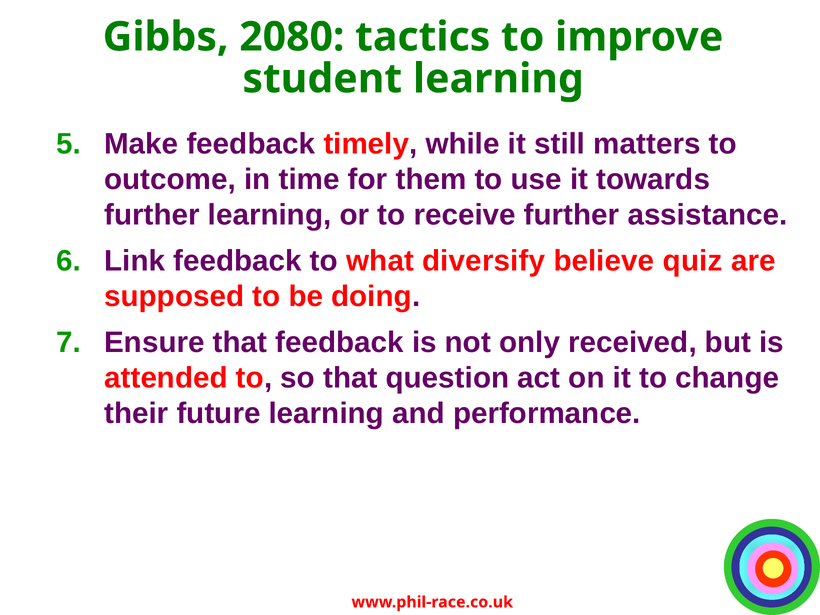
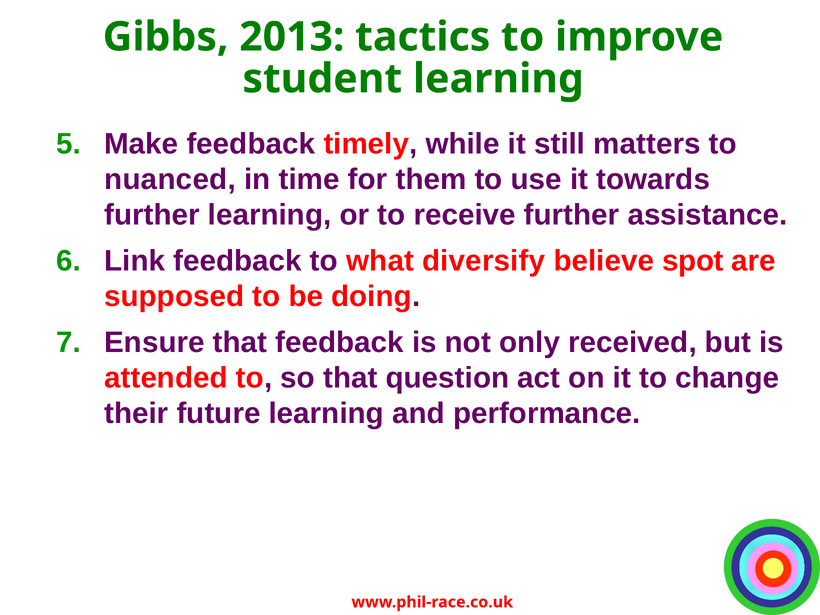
2080: 2080 -> 2013 (292, 37)
outcome: outcome -> nuanced (170, 180)
quiz: quiz -> spot (693, 261)
